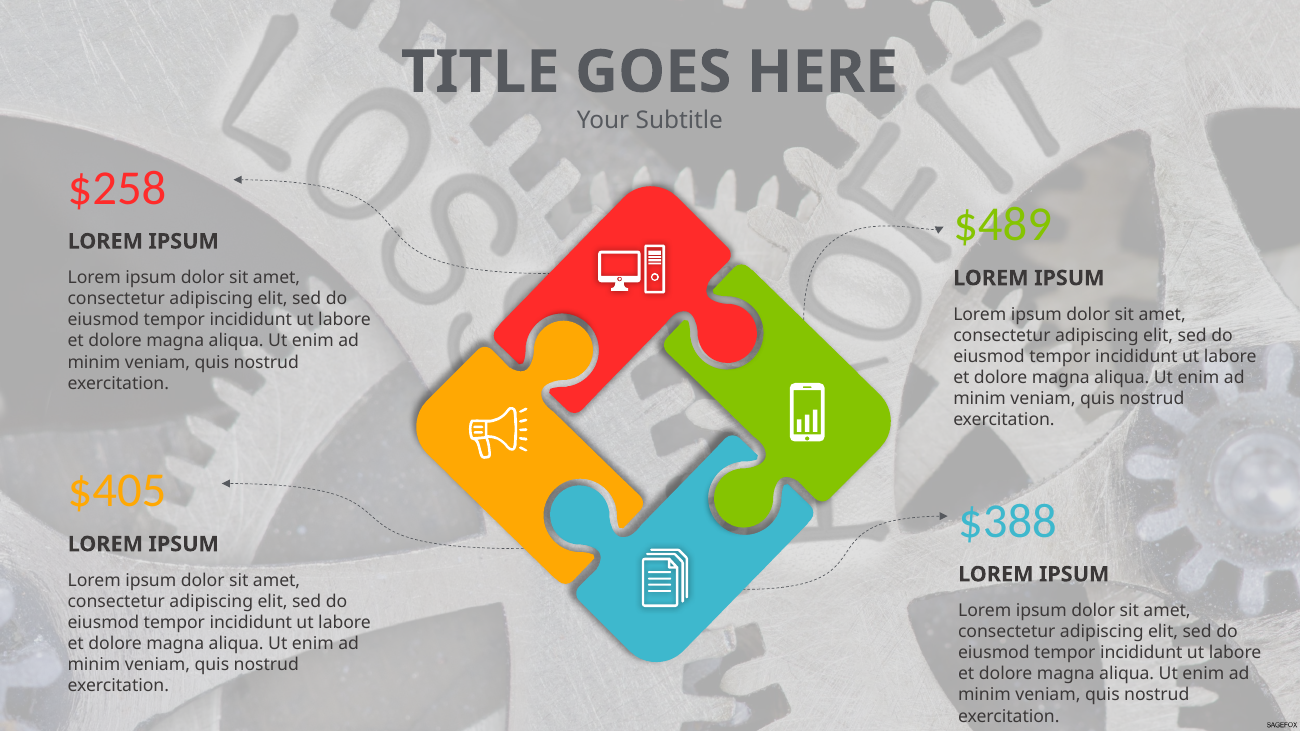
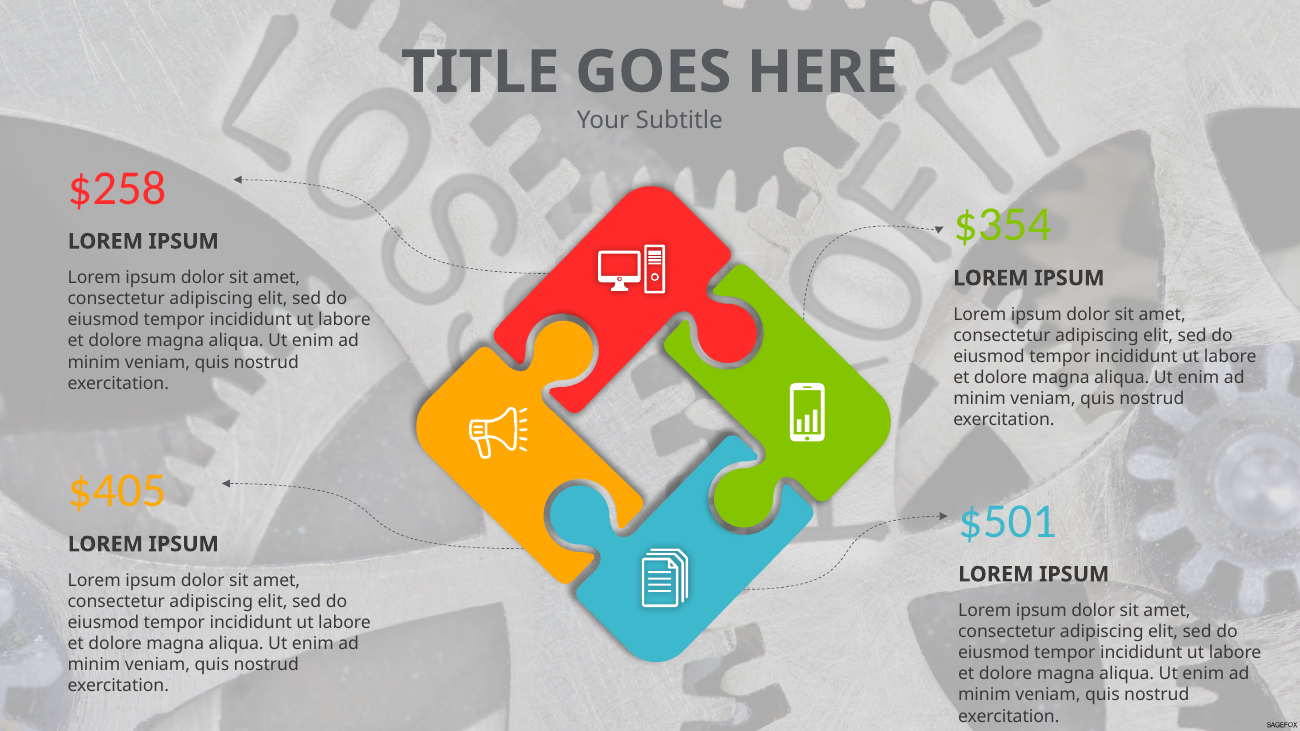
$489: $489 -> $354 (1003, 225)
$388: $388 -> $501 (1008, 521)
